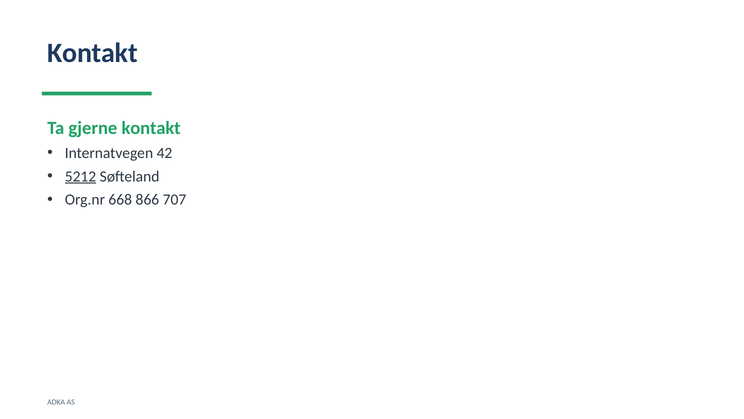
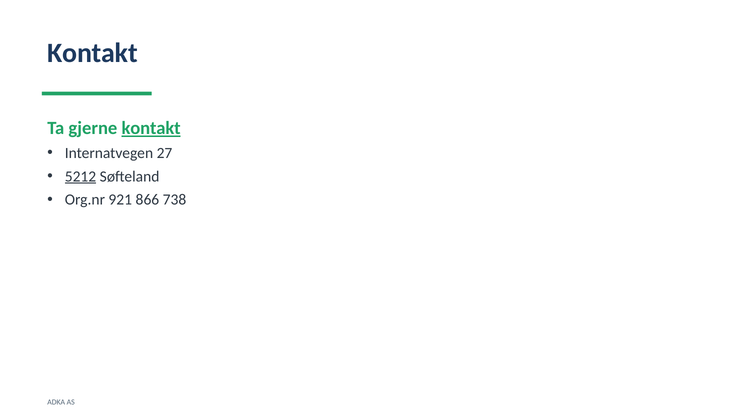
kontakt underline: none -> present (151, 128)
42: 42 -> 27 (164, 153)
668: 668 -> 921 (120, 200)
707: 707 -> 738 (175, 200)
